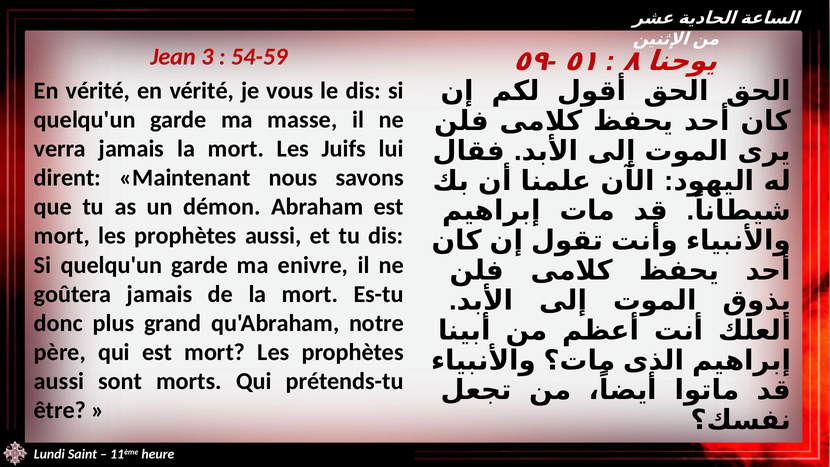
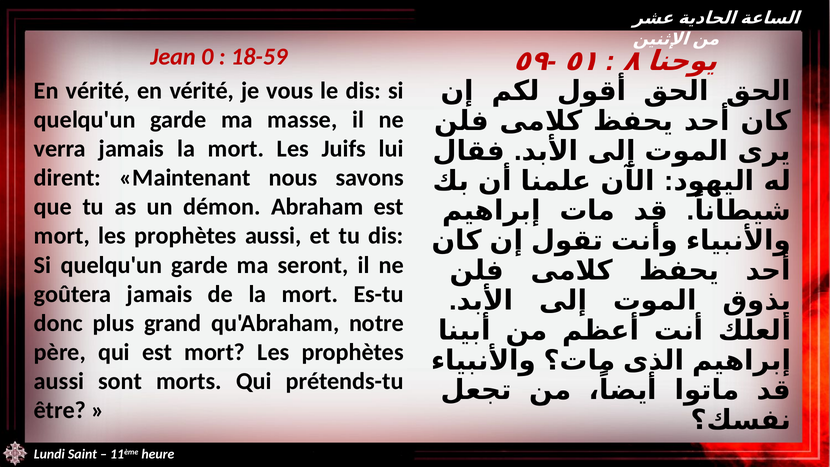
3: 3 -> 0 (207, 57)
54-59: 54-59 -> 18-59 (259, 57)
enivre: enivre -> seront (313, 265)
